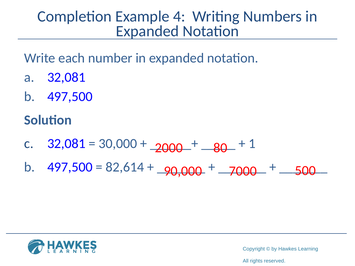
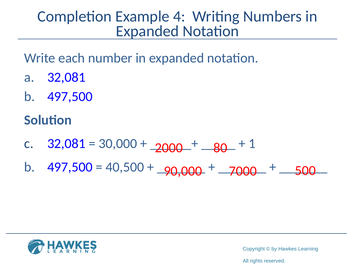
82,614: 82,614 -> 40,500 (125, 167)
